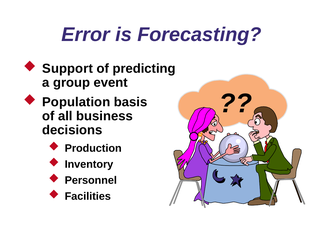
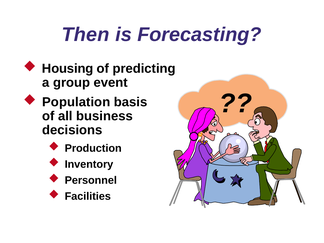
Error: Error -> Then (86, 35)
Support: Support -> Housing (68, 69)
